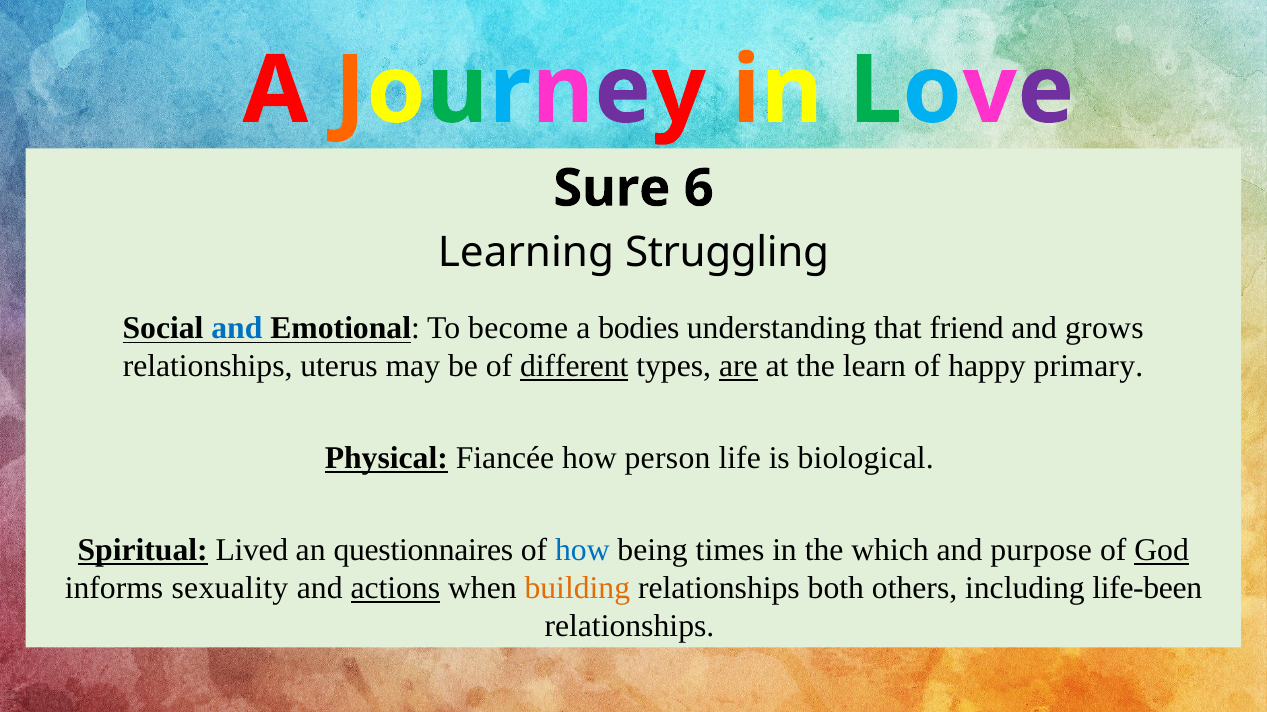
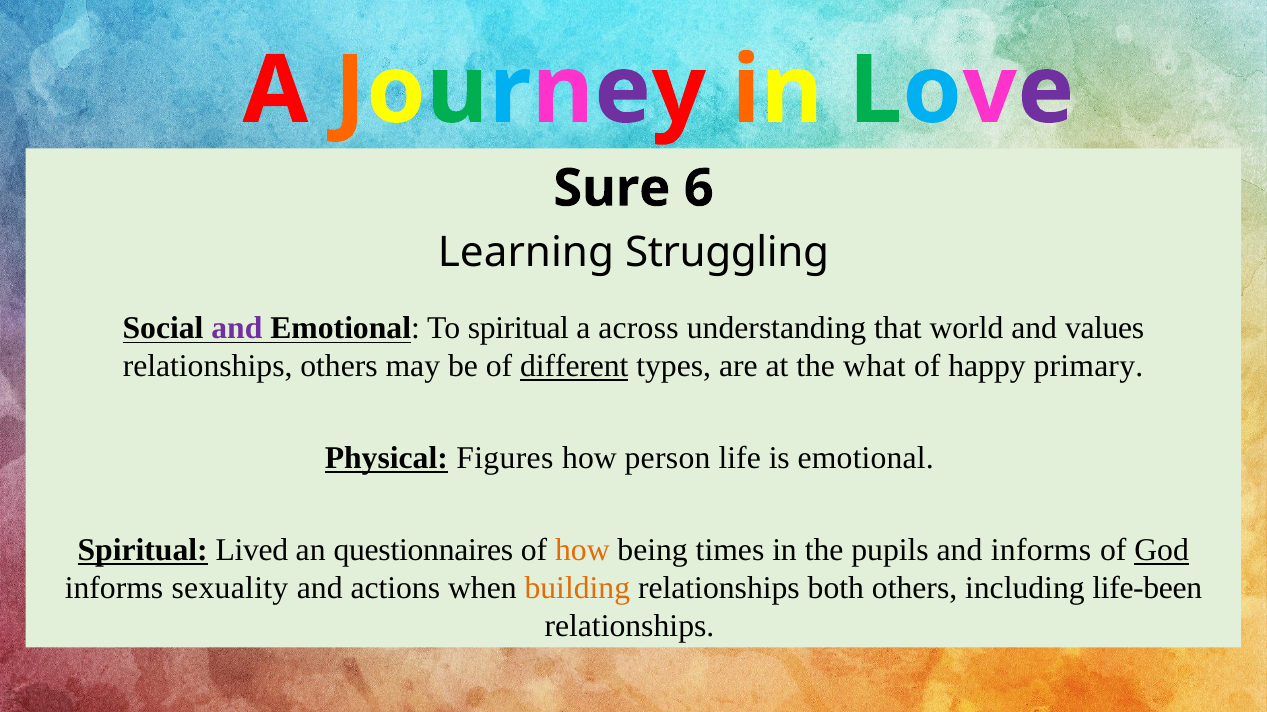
and colour: blue -> purple (237, 329)
To become: become -> spiritual (518, 329)
bodies: bodies -> across (639, 329)
friend: friend -> world (966, 329)
grows: grows -> values (1105, 329)
relationships uterus: uterus -> others (339, 367)
are underline: present -> none (738, 367)
learn: learn -> what (874, 367)
Fiancée: Fiancée -> Figures (505, 459)
is biological: biological -> emotional (866, 459)
how colour: blue -> orange (582, 551)
which: which -> pupils (890, 551)
and purpose: purpose -> informs (1041, 551)
actions underline: present -> none (395, 589)
